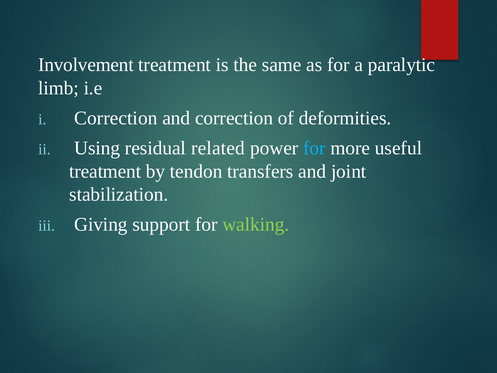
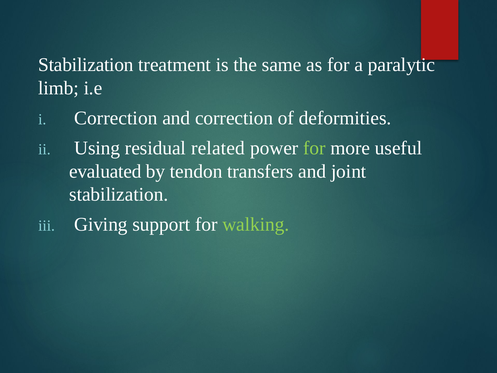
Involvement: Involvement -> Stabilization (86, 65)
for colour: light blue -> light green (314, 148)
treatment: treatment -> evaluated (105, 171)
